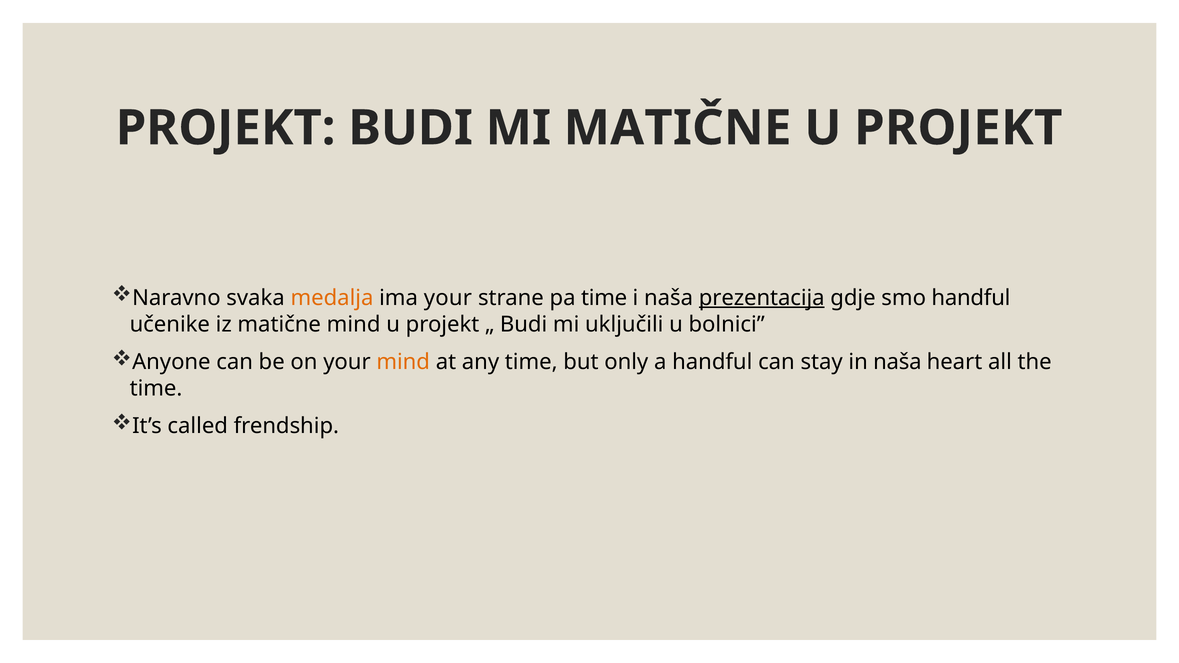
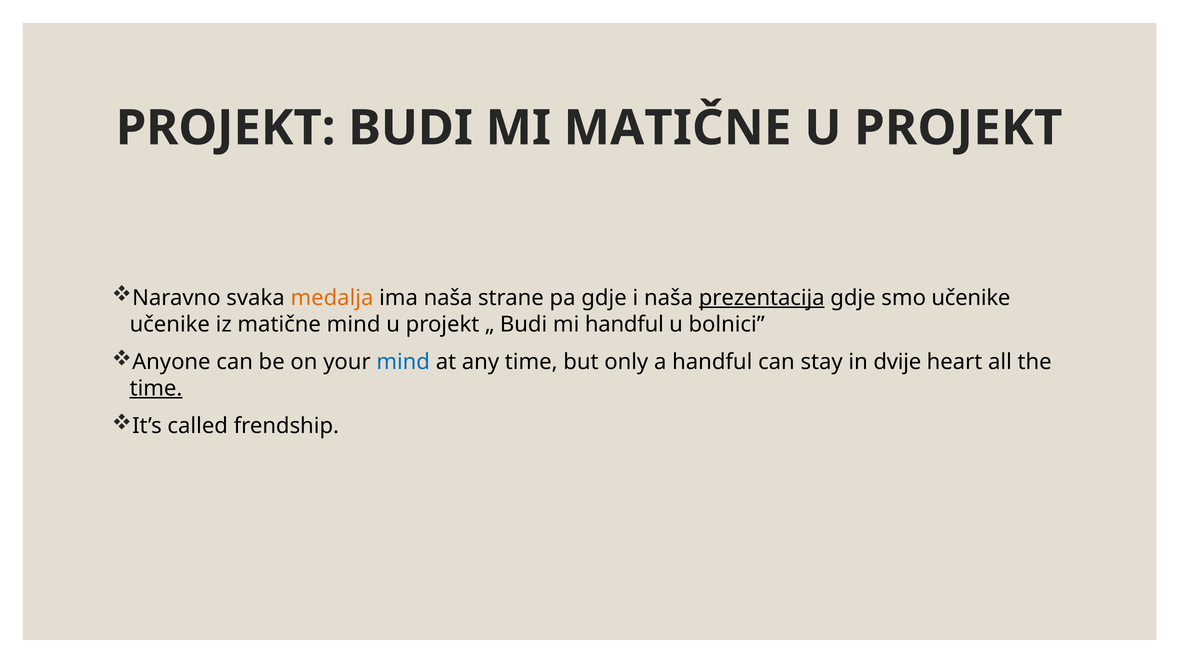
ima your: your -> naša (448, 298)
pa time: time -> gdje (604, 298)
smo handful: handful -> učenike (971, 298)
mi uključili: uključili -> handful (624, 324)
mind colour: orange -> blue (403, 362)
in naša: naša -> dvije (897, 362)
time underline: none -> present (156, 388)
